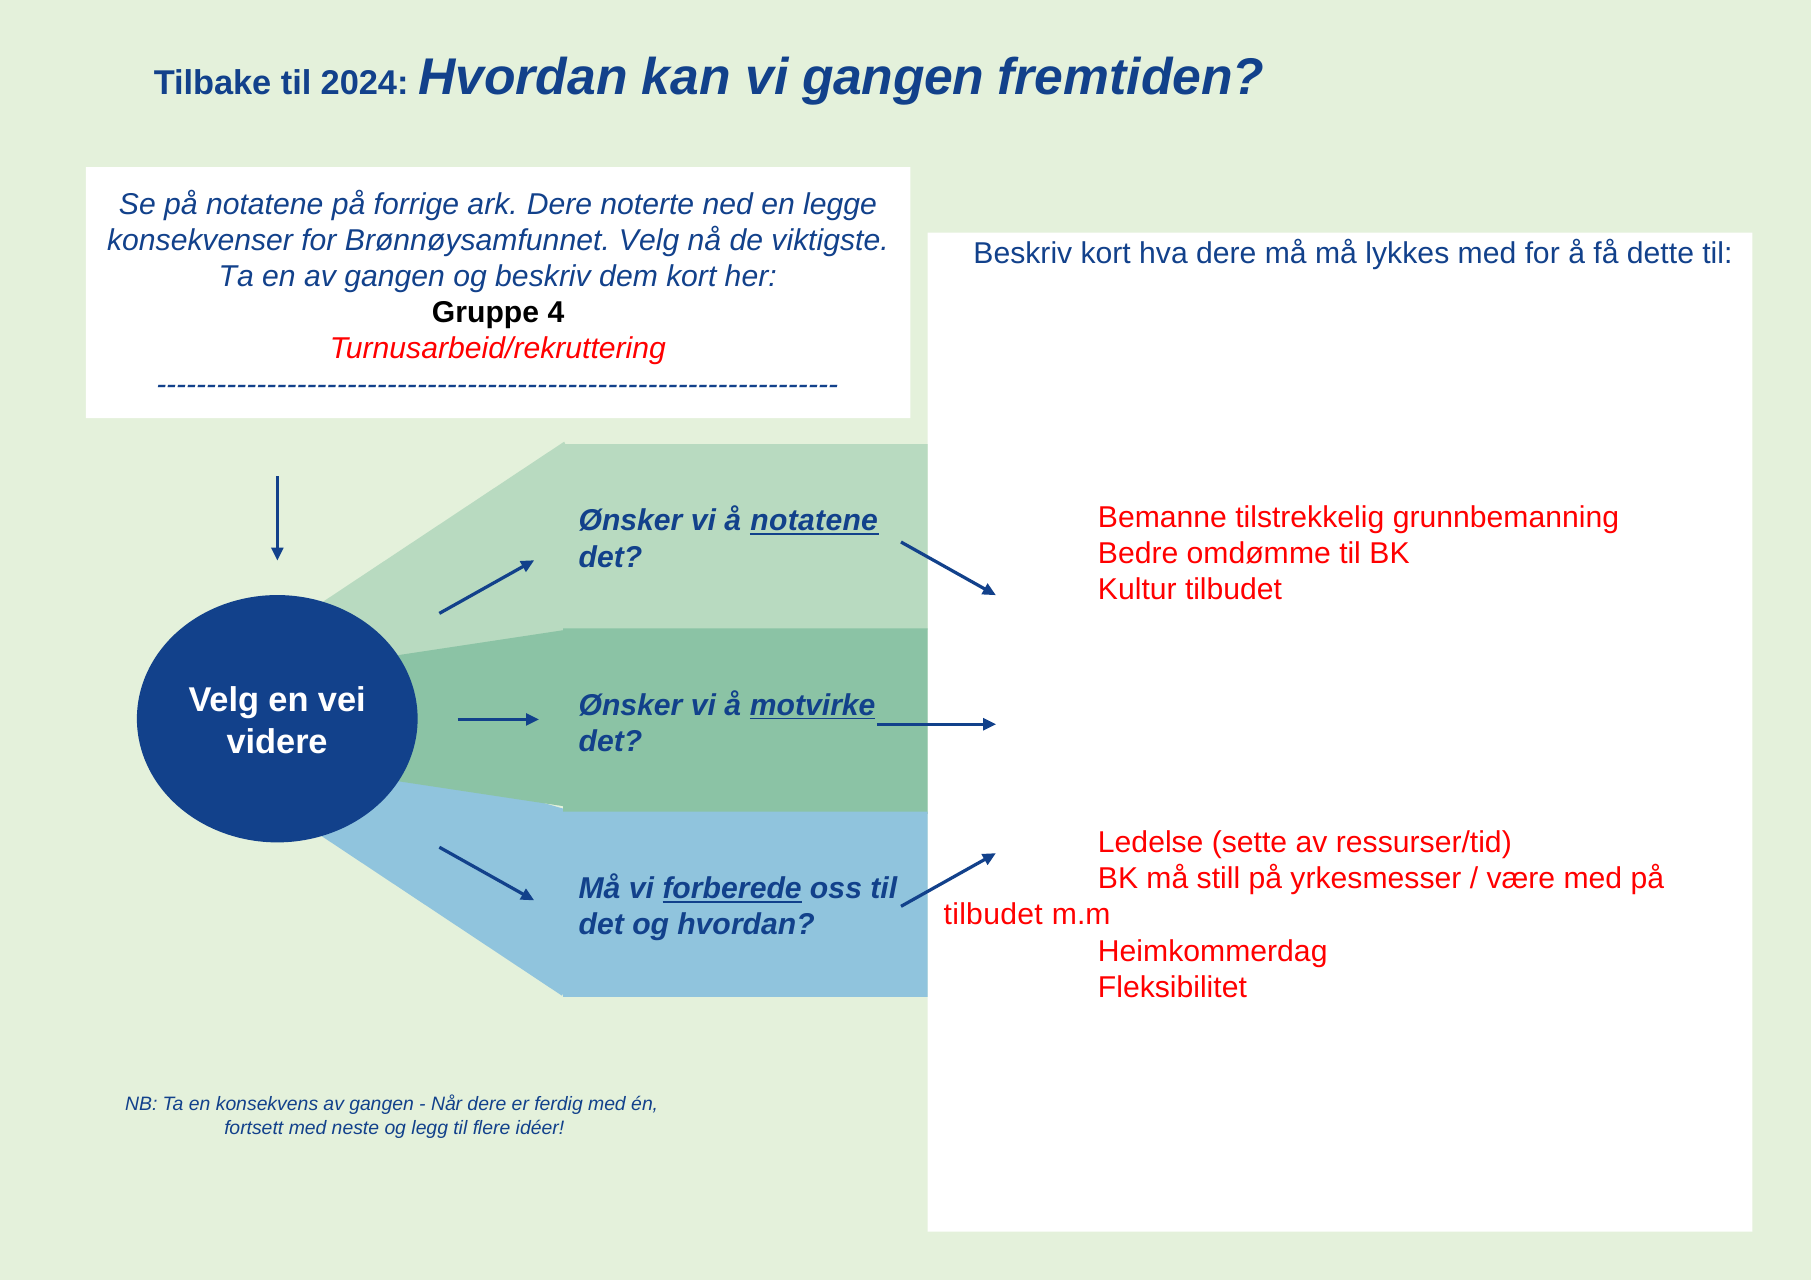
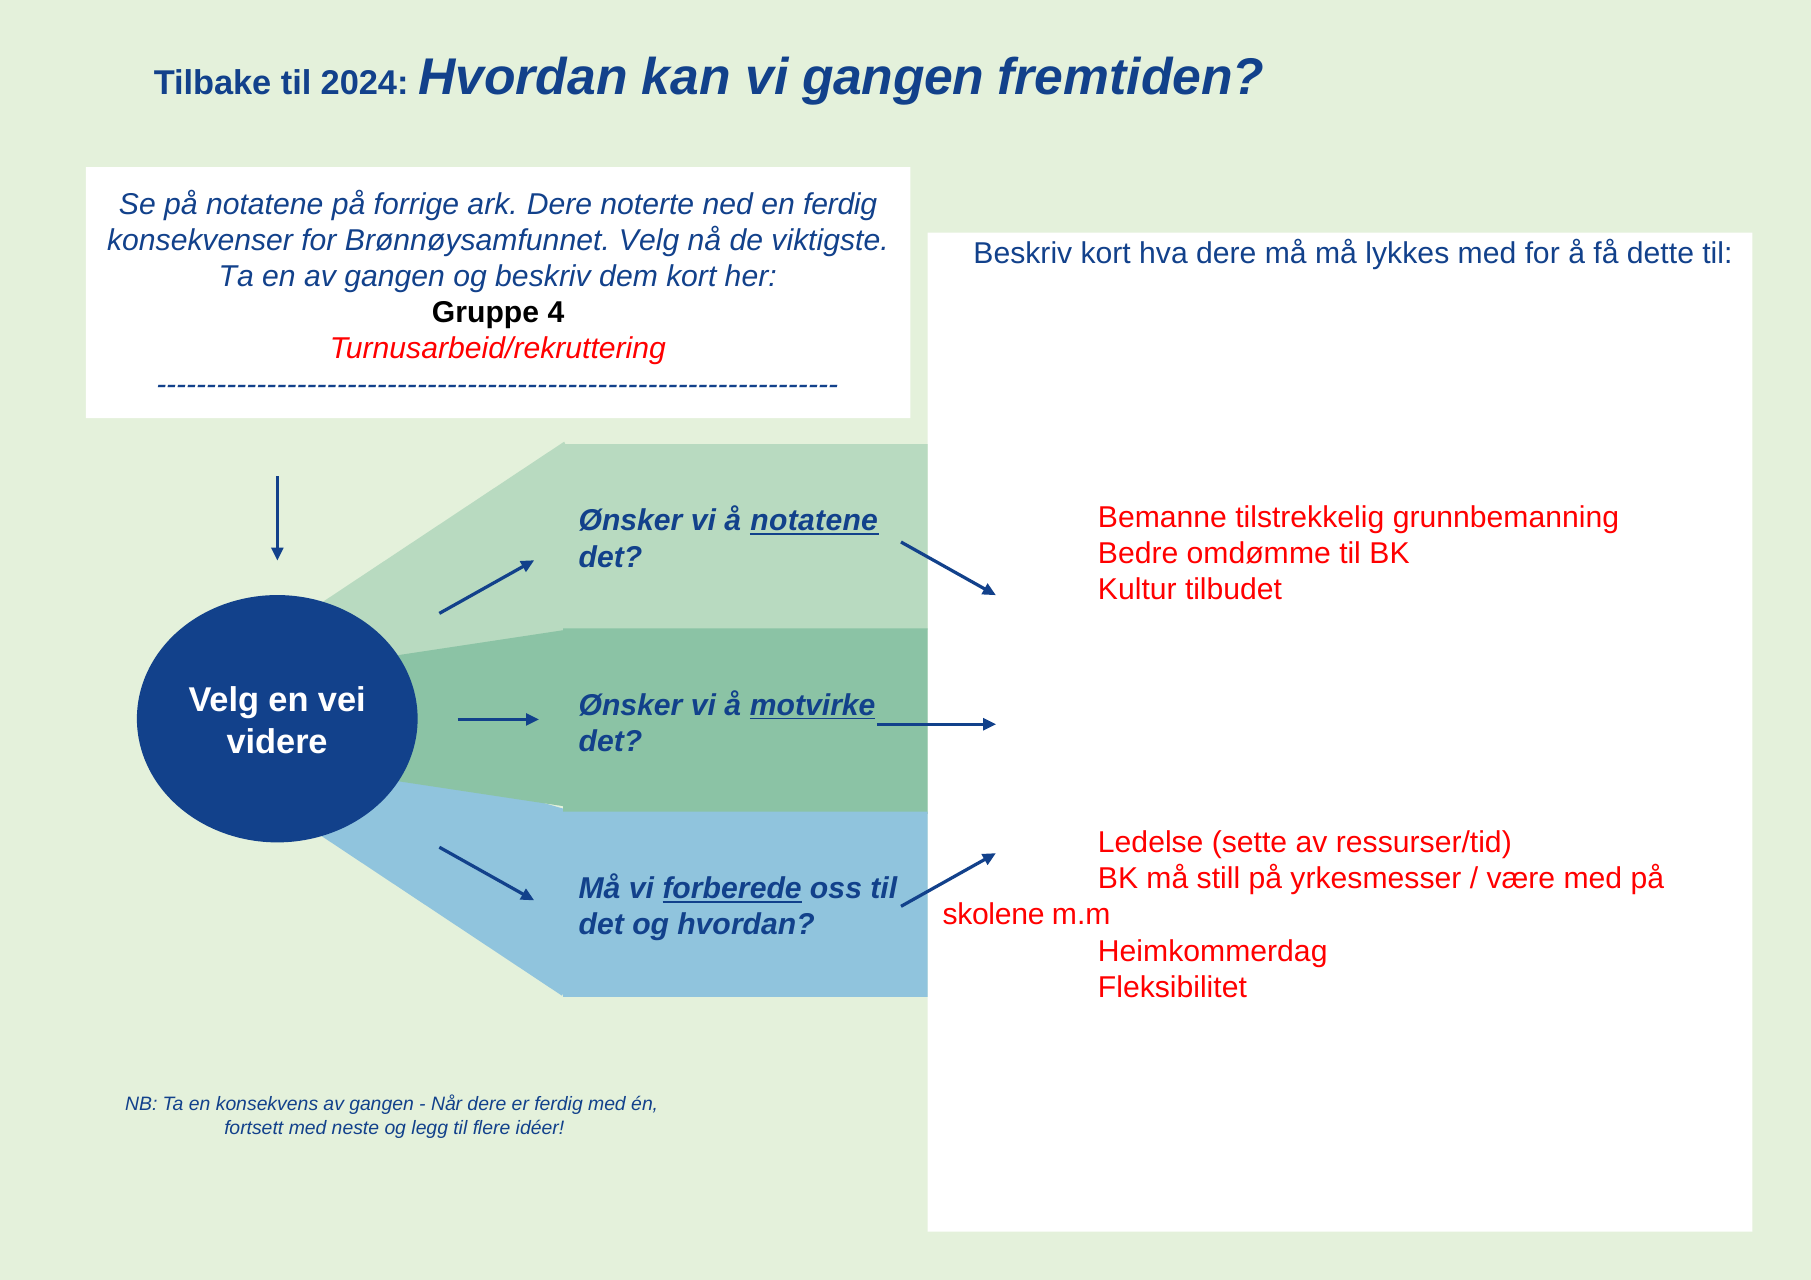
en legge: legge -> ferdig (840, 204)
tilbudet: tilbudet -> skolene (994, 915)
